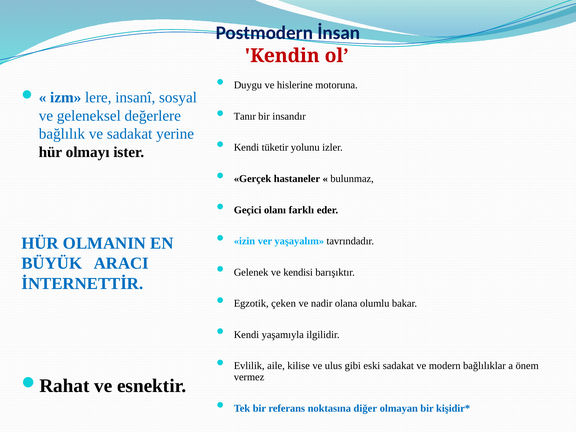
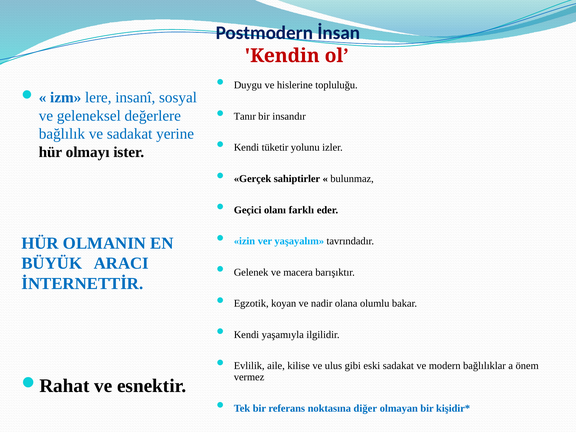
motoruna: motoruna -> topluluğu (336, 85)
hastaneler: hastaneler -> sahiptirler (297, 179)
kendisi: kendisi -> macera (298, 272)
çeken: çeken -> koyan (284, 303)
